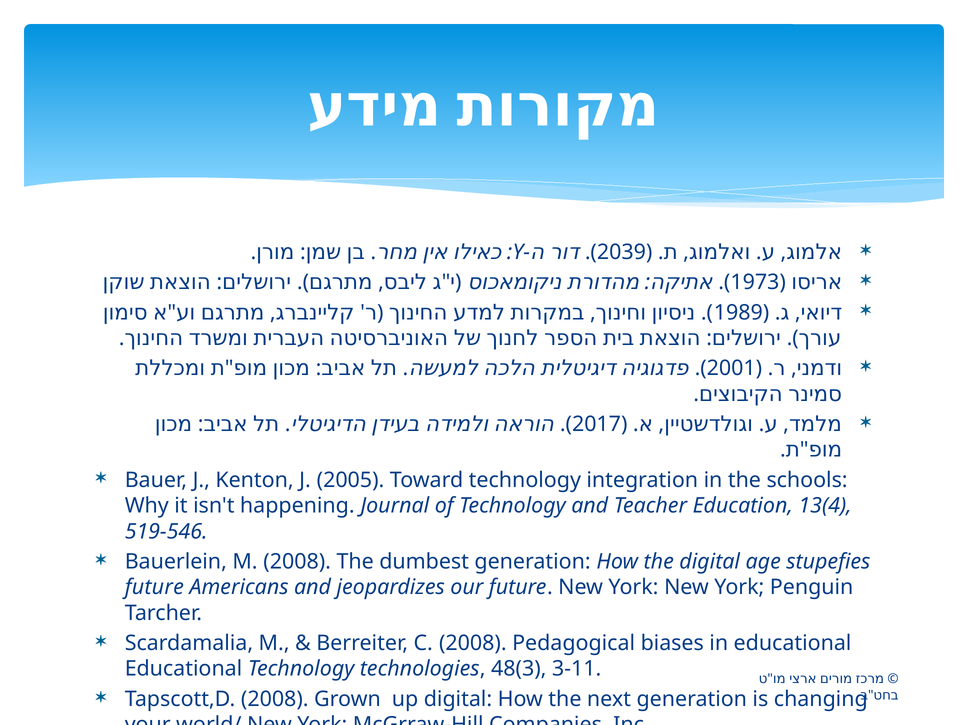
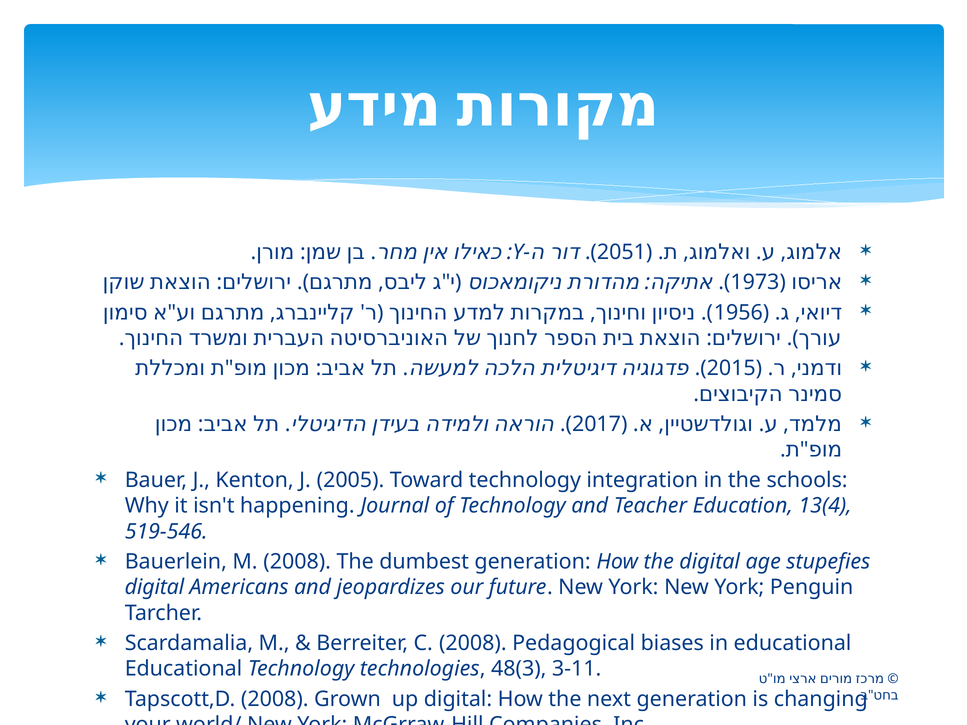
2039: 2039 -> 2051 (621, 252)
1989: 1989 -> 1956 (738, 313)
2001: 2001 -> 2015 (731, 368)
future: future -> digital (155, 588)
